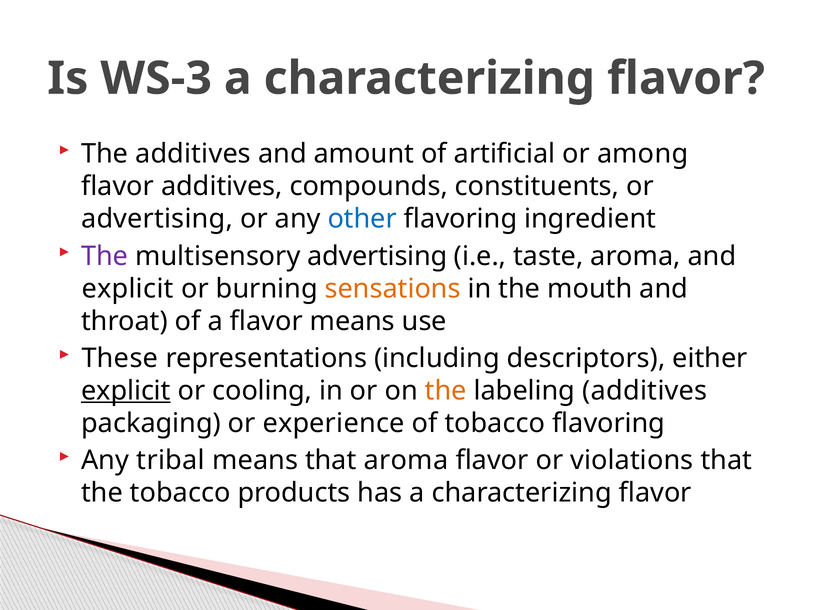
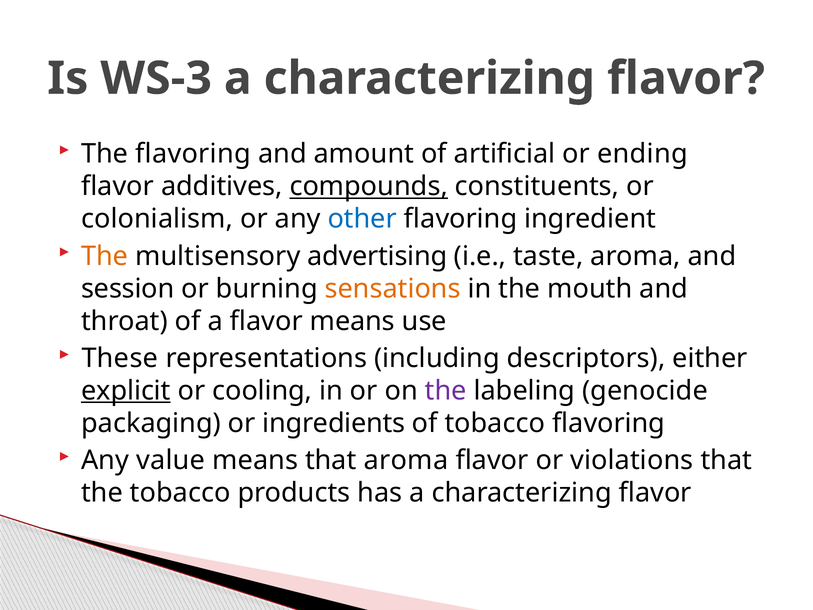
The additives: additives -> flavoring (193, 154)
among: among -> ending (643, 154)
compounds underline: none -> present (369, 186)
advertising: advertising -> colonialism (157, 219)
The colour: purple -> orange (105, 256)
explicit: explicit -> session (128, 288)
the colour: orange -> purple (446, 391)
labeling additives: additives -> genocide (645, 391)
experience: experience -> ingredients (334, 423)
tribal: tribal -> value (171, 460)
